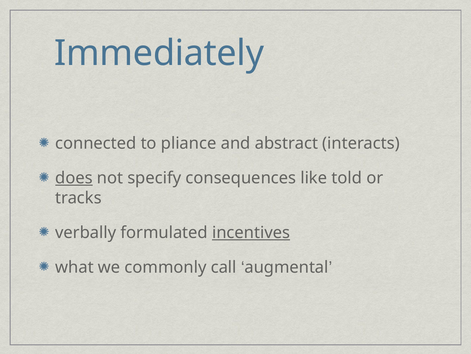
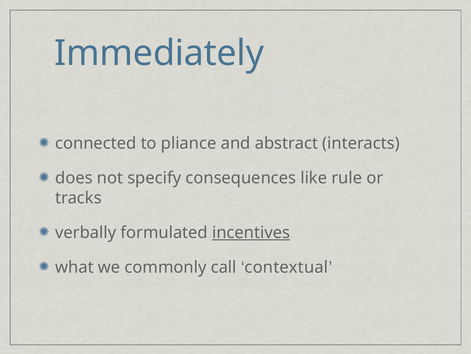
does underline: present -> none (74, 178)
told: told -> rule (347, 178)
augmental: augmental -> contextual (286, 267)
